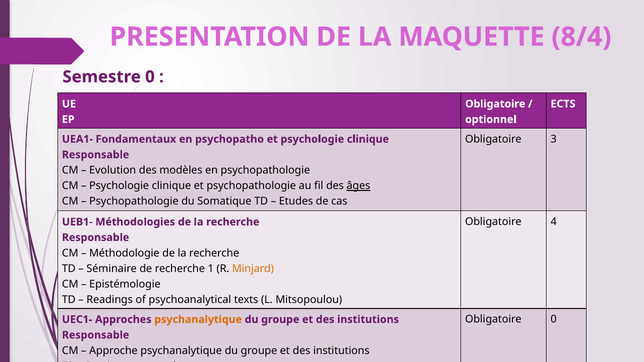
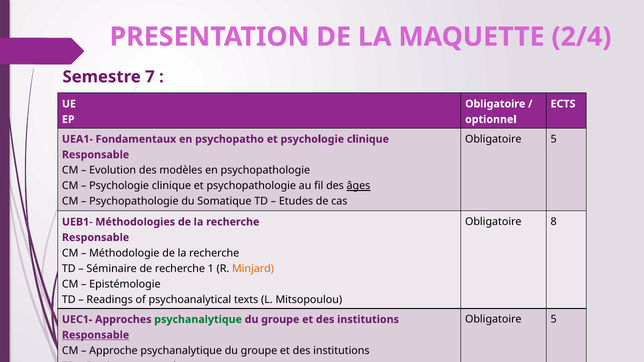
8/4: 8/4 -> 2/4 (581, 37)
Semestre 0: 0 -> 7 (150, 77)
3: 3 -> 5 (554, 139)
4: 4 -> 8 (554, 222)
0: 0 -> 5 (554, 320)
psychanalytique colour: orange -> green (198, 320)
Responsable underline: none -> present (96, 335)
